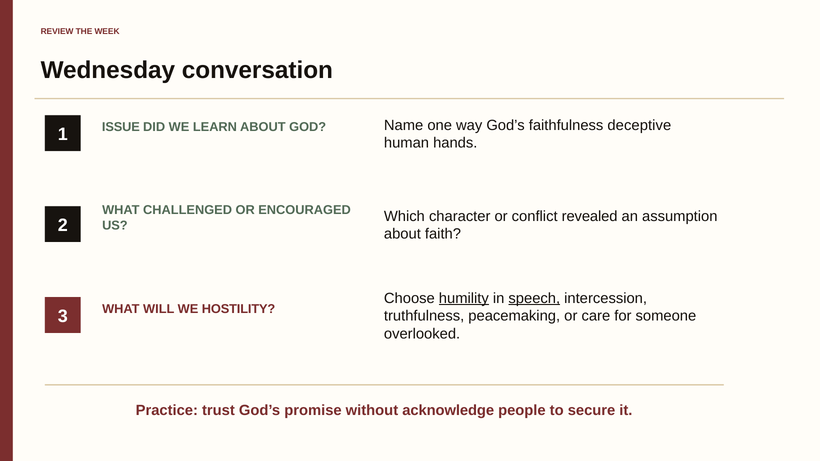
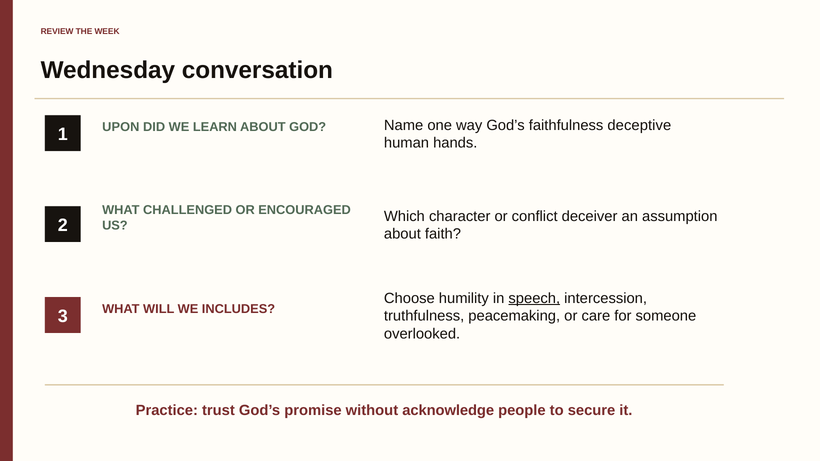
ISSUE: ISSUE -> UPON (121, 127)
revealed: revealed -> deceiver (590, 216)
humility underline: present -> none (464, 298)
HOSTILITY: HOSTILITY -> INCLUDES (238, 309)
